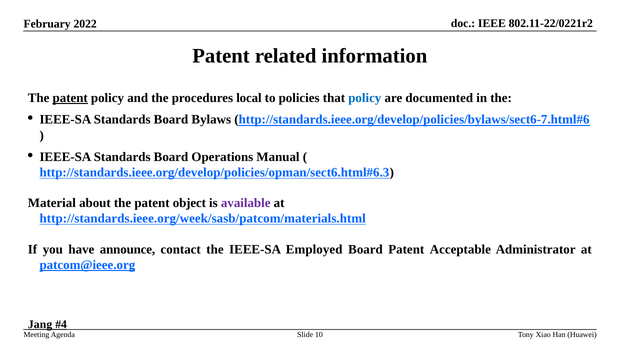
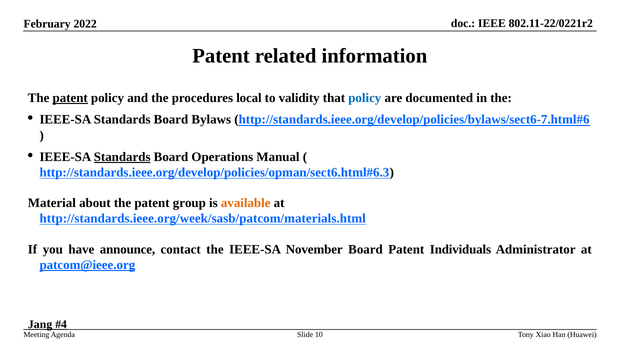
policies: policies -> validity (299, 98)
Standards underline: none -> present (122, 157)
object: object -> group (189, 203)
available colour: purple -> orange (246, 203)
Employed: Employed -> November (314, 249)
Acceptable: Acceptable -> Individuals (460, 249)
